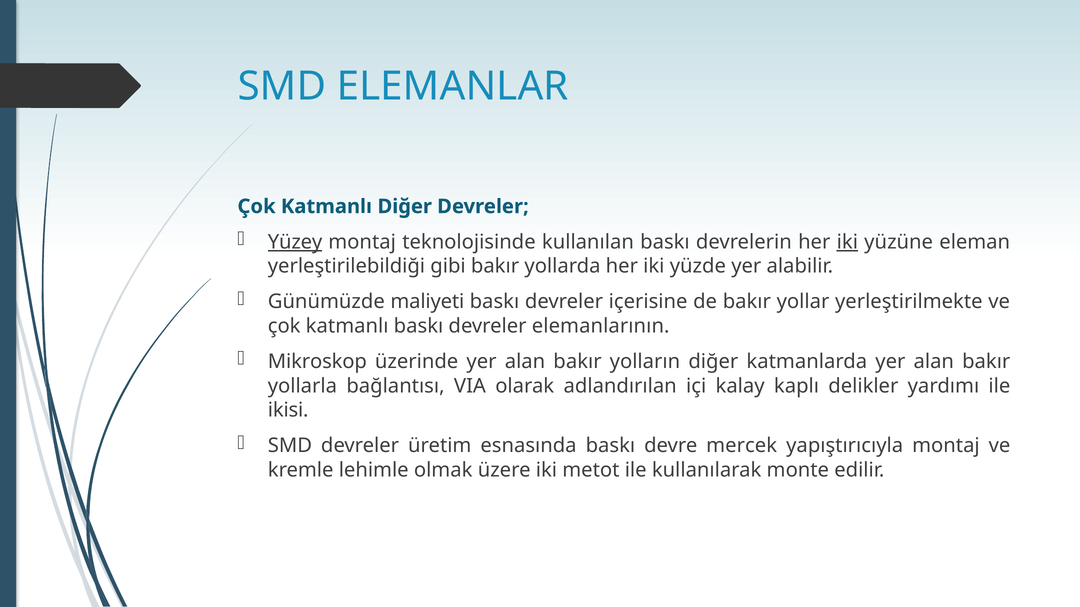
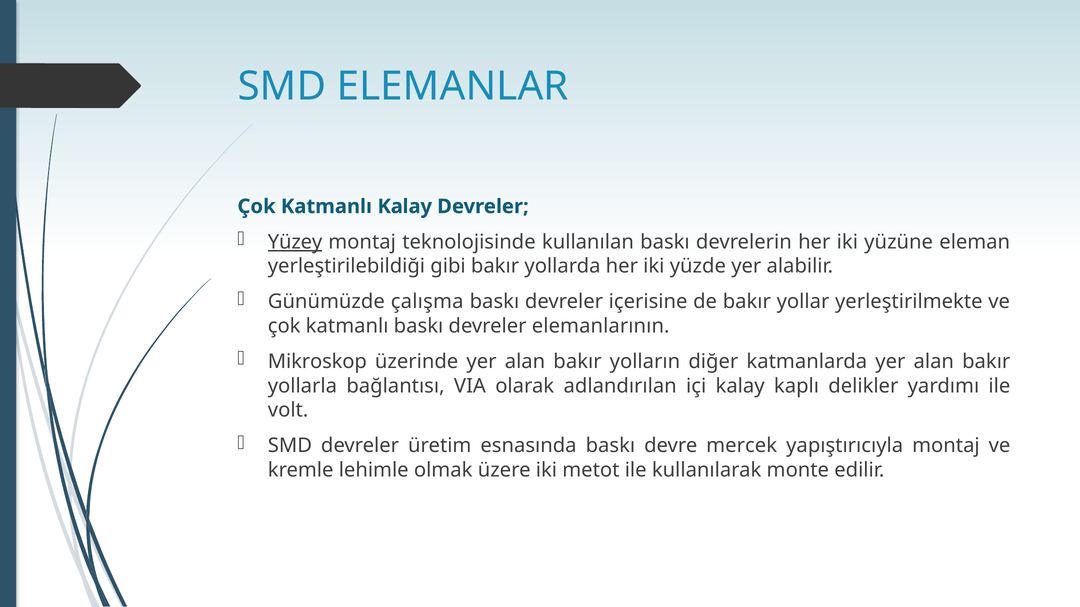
Katmanlı Diğer: Diğer -> Kalay (405, 207)
iki underline: present -> none (847, 242)
maliyeti: maliyeti -> çalışma (427, 302)
ikisi: ikisi -> volt (288, 410)
